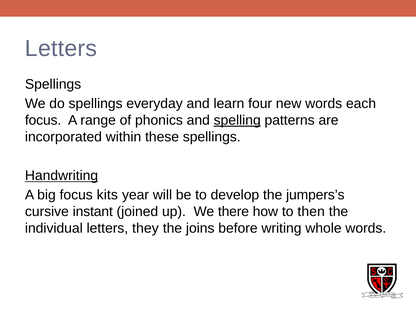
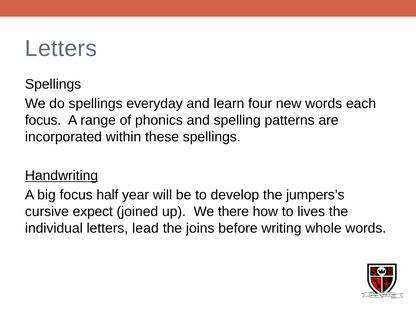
spelling underline: present -> none (237, 120)
kits: kits -> half (107, 195)
instant: instant -> expect (93, 212)
then: then -> lives (311, 212)
they: they -> lead (145, 228)
